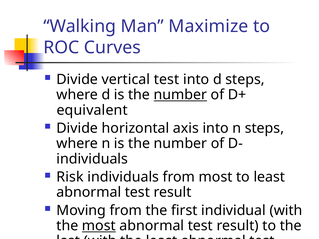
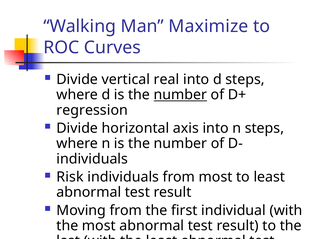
vertical test: test -> real (167, 80)
equivalent: equivalent -> regression (92, 110)
most underline: present -> none (99, 226)
